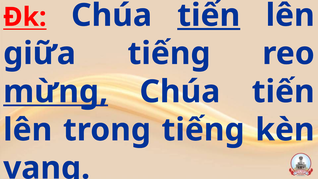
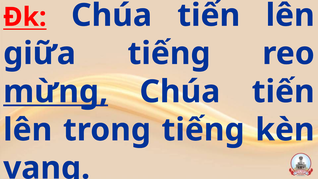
tiến underline: present -> none (209, 15)
